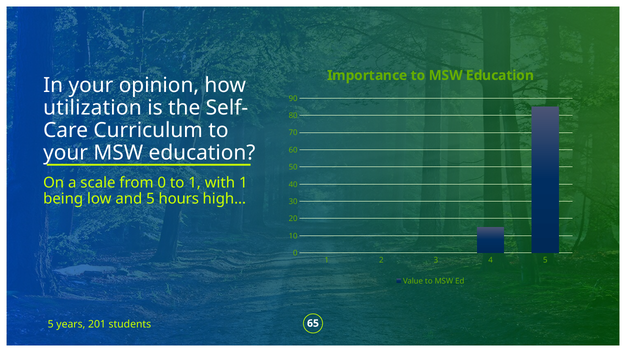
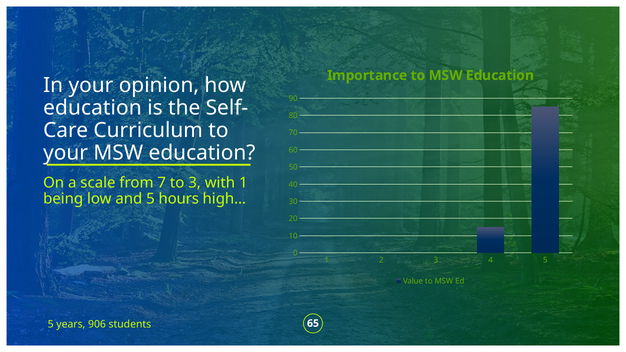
utilization: utilization -> education (92, 108)
from 0: 0 -> 7 (162, 183)
to 1: 1 -> 3 (195, 183)
201: 201 -> 906 (97, 324)
